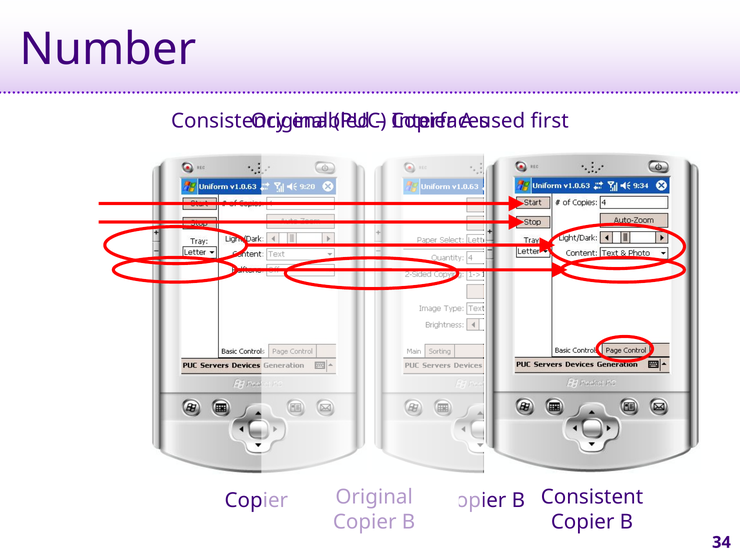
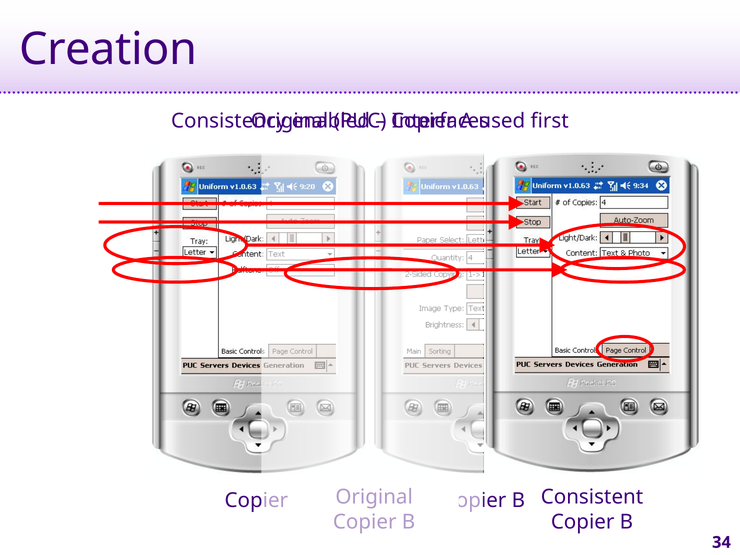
Number: Number -> Creation (108, 49)
